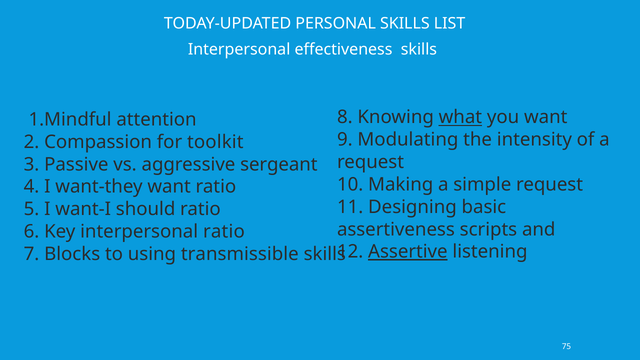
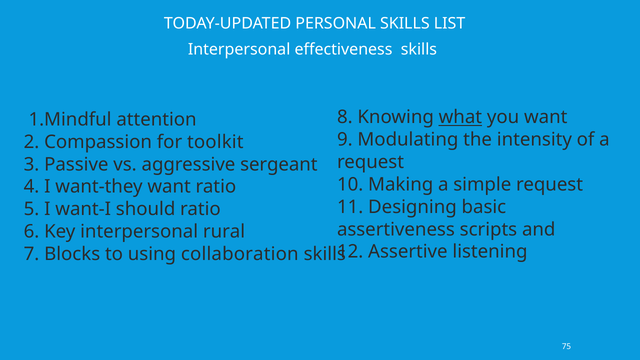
interpersonal ratio: ratio -> rural (224, 232)
Assertive underline: present -> none (408, 252)
transmissible: transmissible -> collaboration (240, 254)
